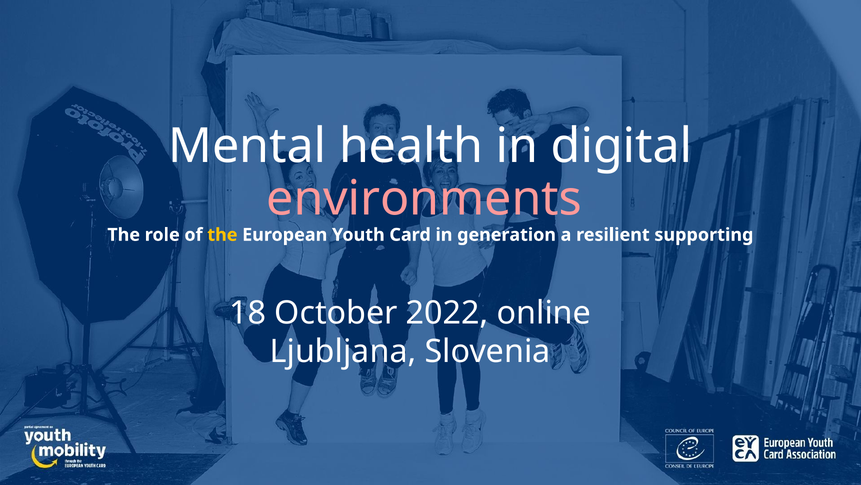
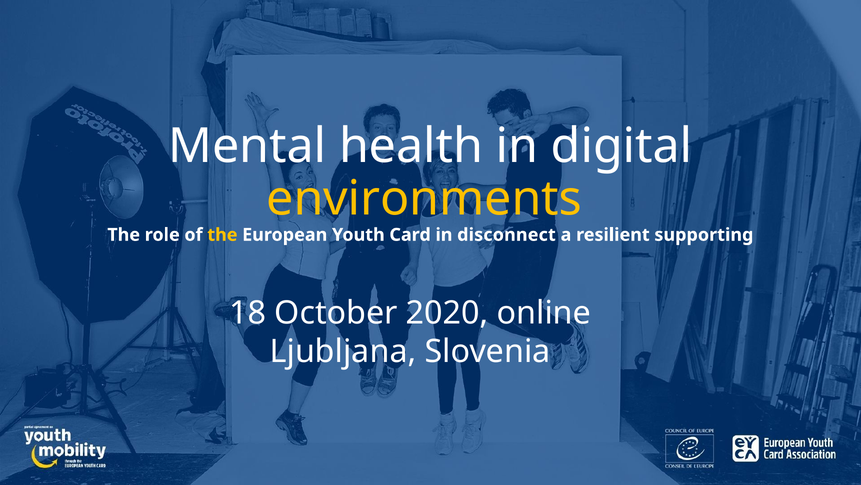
environments colour: pink -> yellow (424, 199)
generation: generation -> disconnect (506, 235)
2022: 2022 -> 2020 (447, 313)
